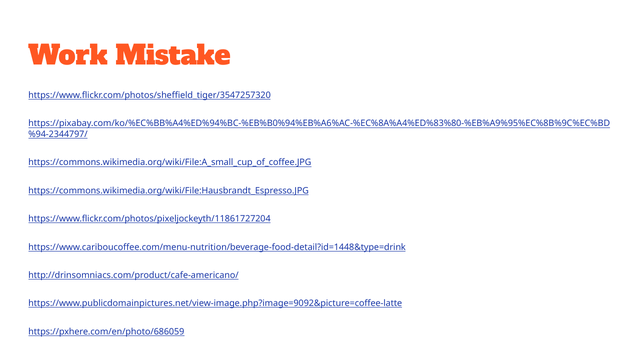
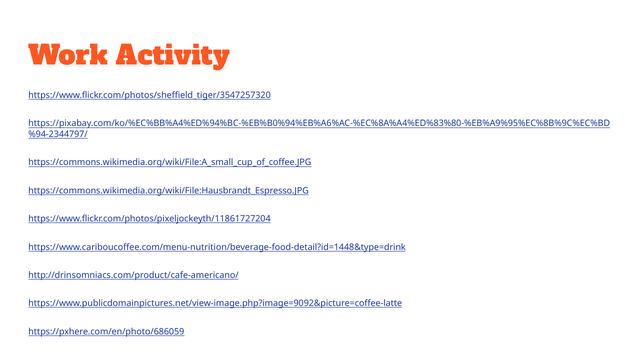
Mistake: Mistake -> Activity (173, 56)
